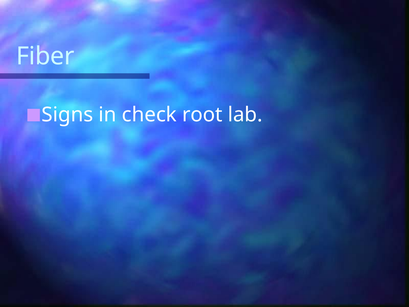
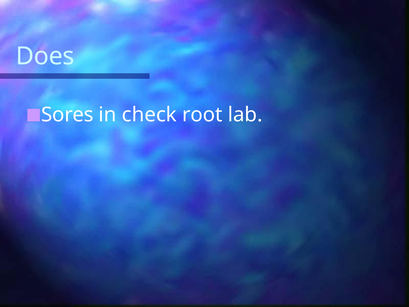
Fiber: Fiber -> Does (45, 56)
Signs: Signs -> Sores (67, 115)
